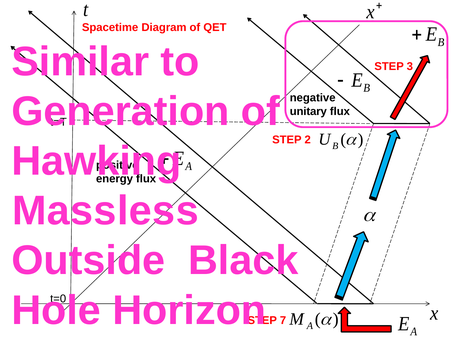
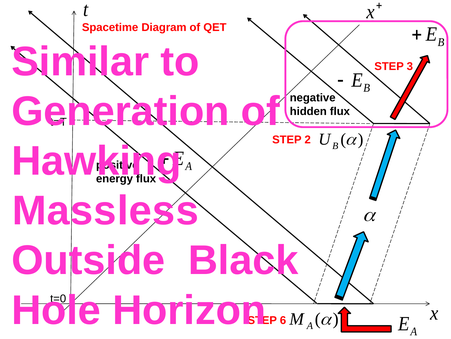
unitary: unitary -> hidden (308, 111)
7: 7 -> 6 (283, 320)
